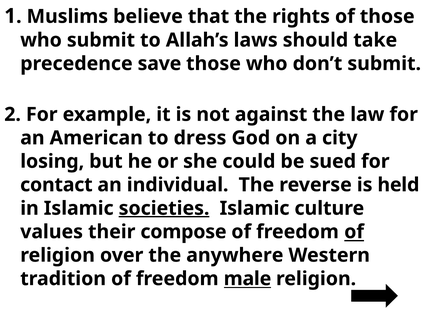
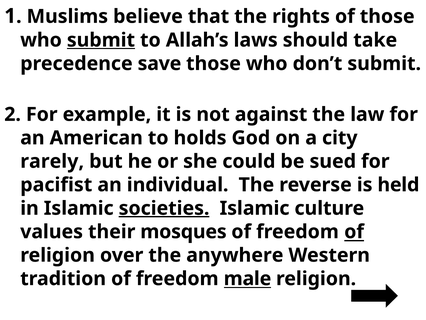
submit underline: none -> present (101, 40)
dress: dress -> holds (200, 138)
losing: losing -> rarely (52, 161)
contact: contact -> pacifist (56, 185)
compose: compose -> mosques (183, 231)
